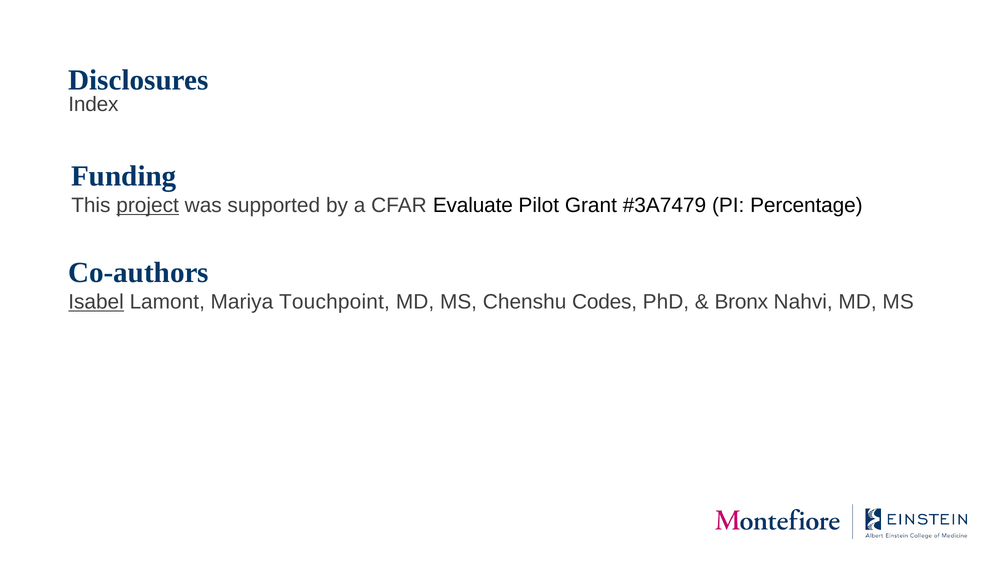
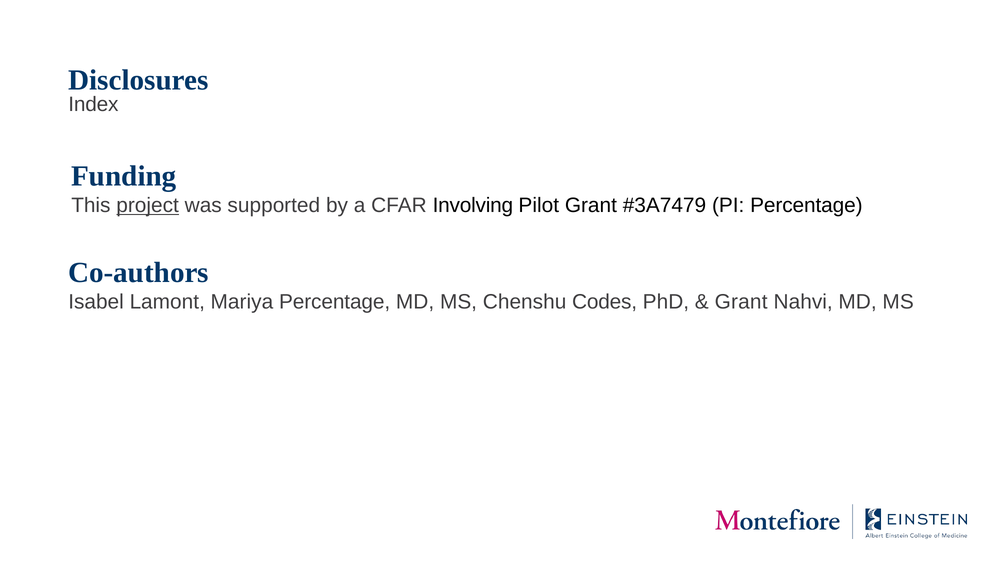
Evaluate: Evaluate -> Involving (473, 205)
Isabel underline: present -> none (96, 302)
Mariya Touchpoint: Touchpoint -> Percentage (335, 302)
Bronx: Bronx -> Grant (741, 302)
